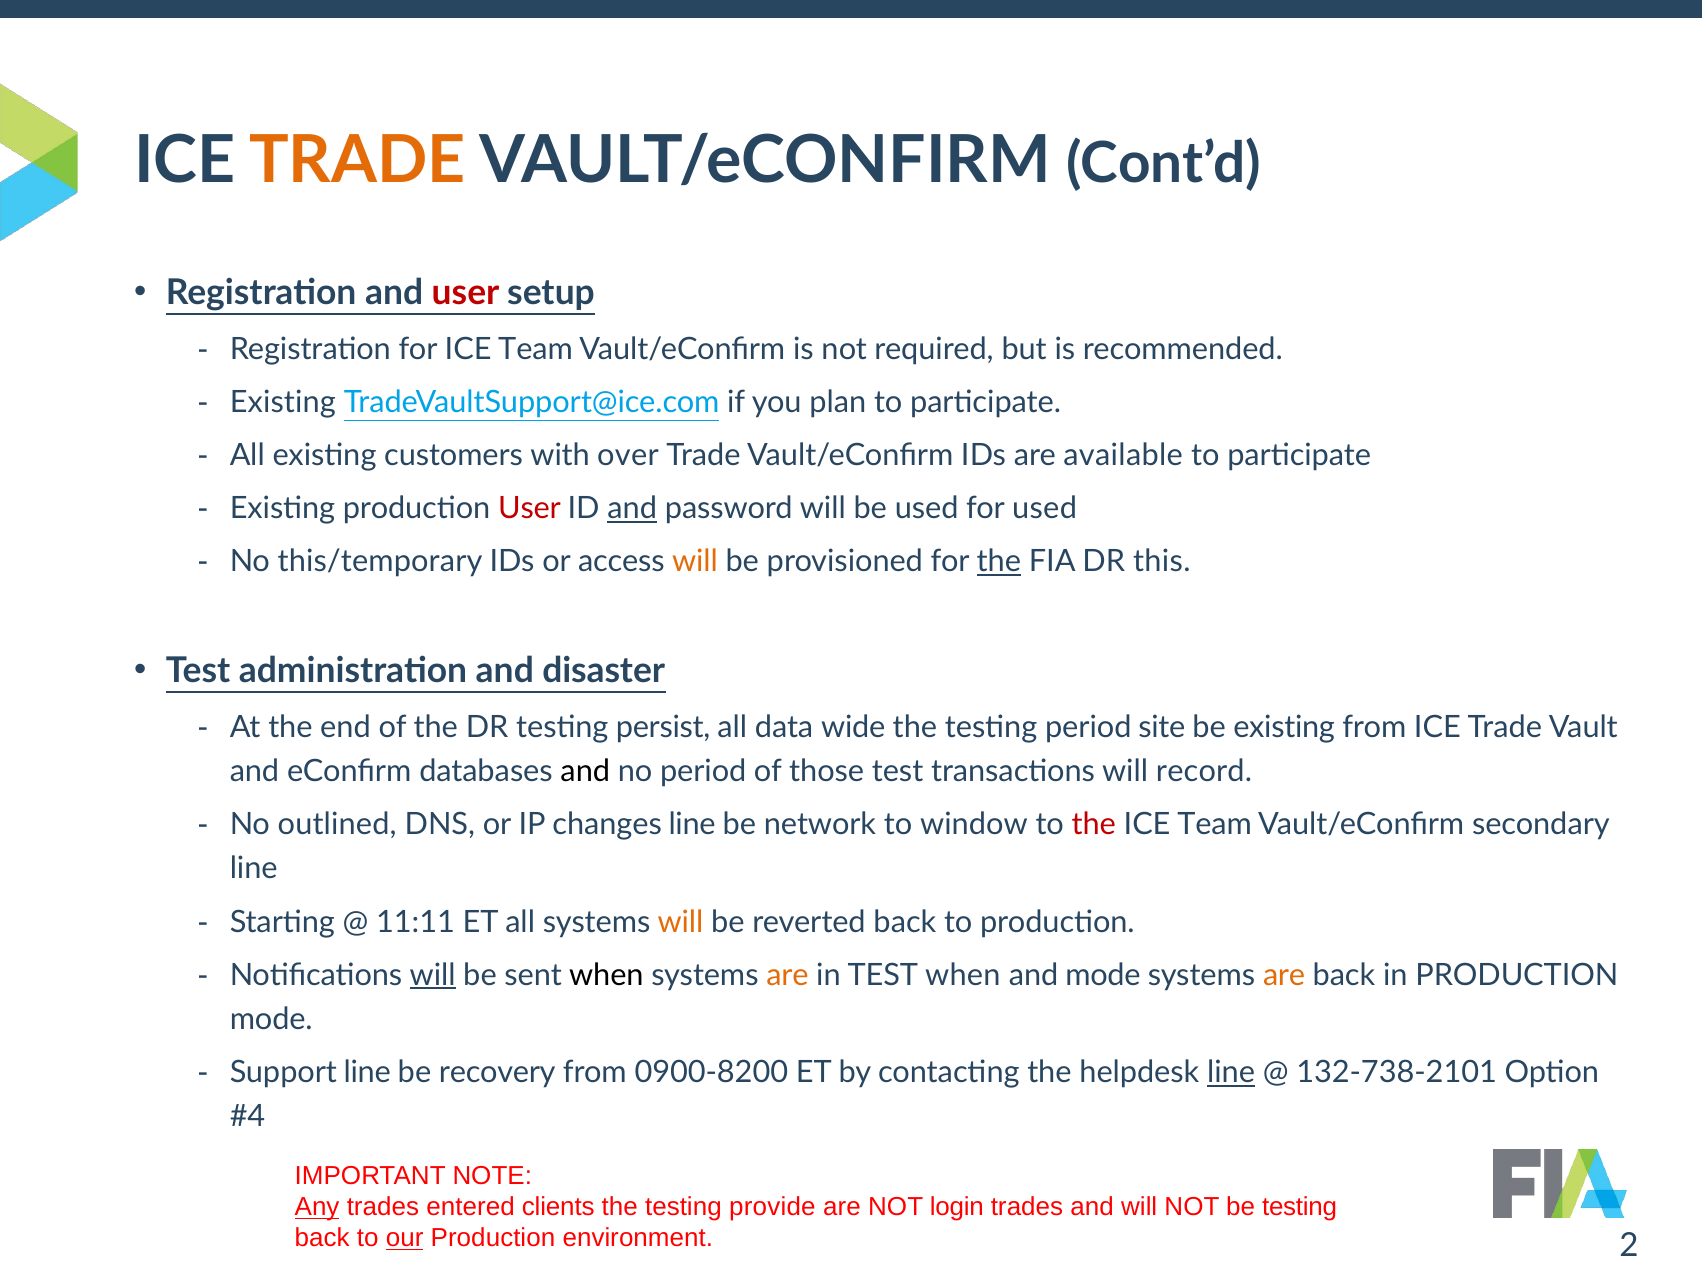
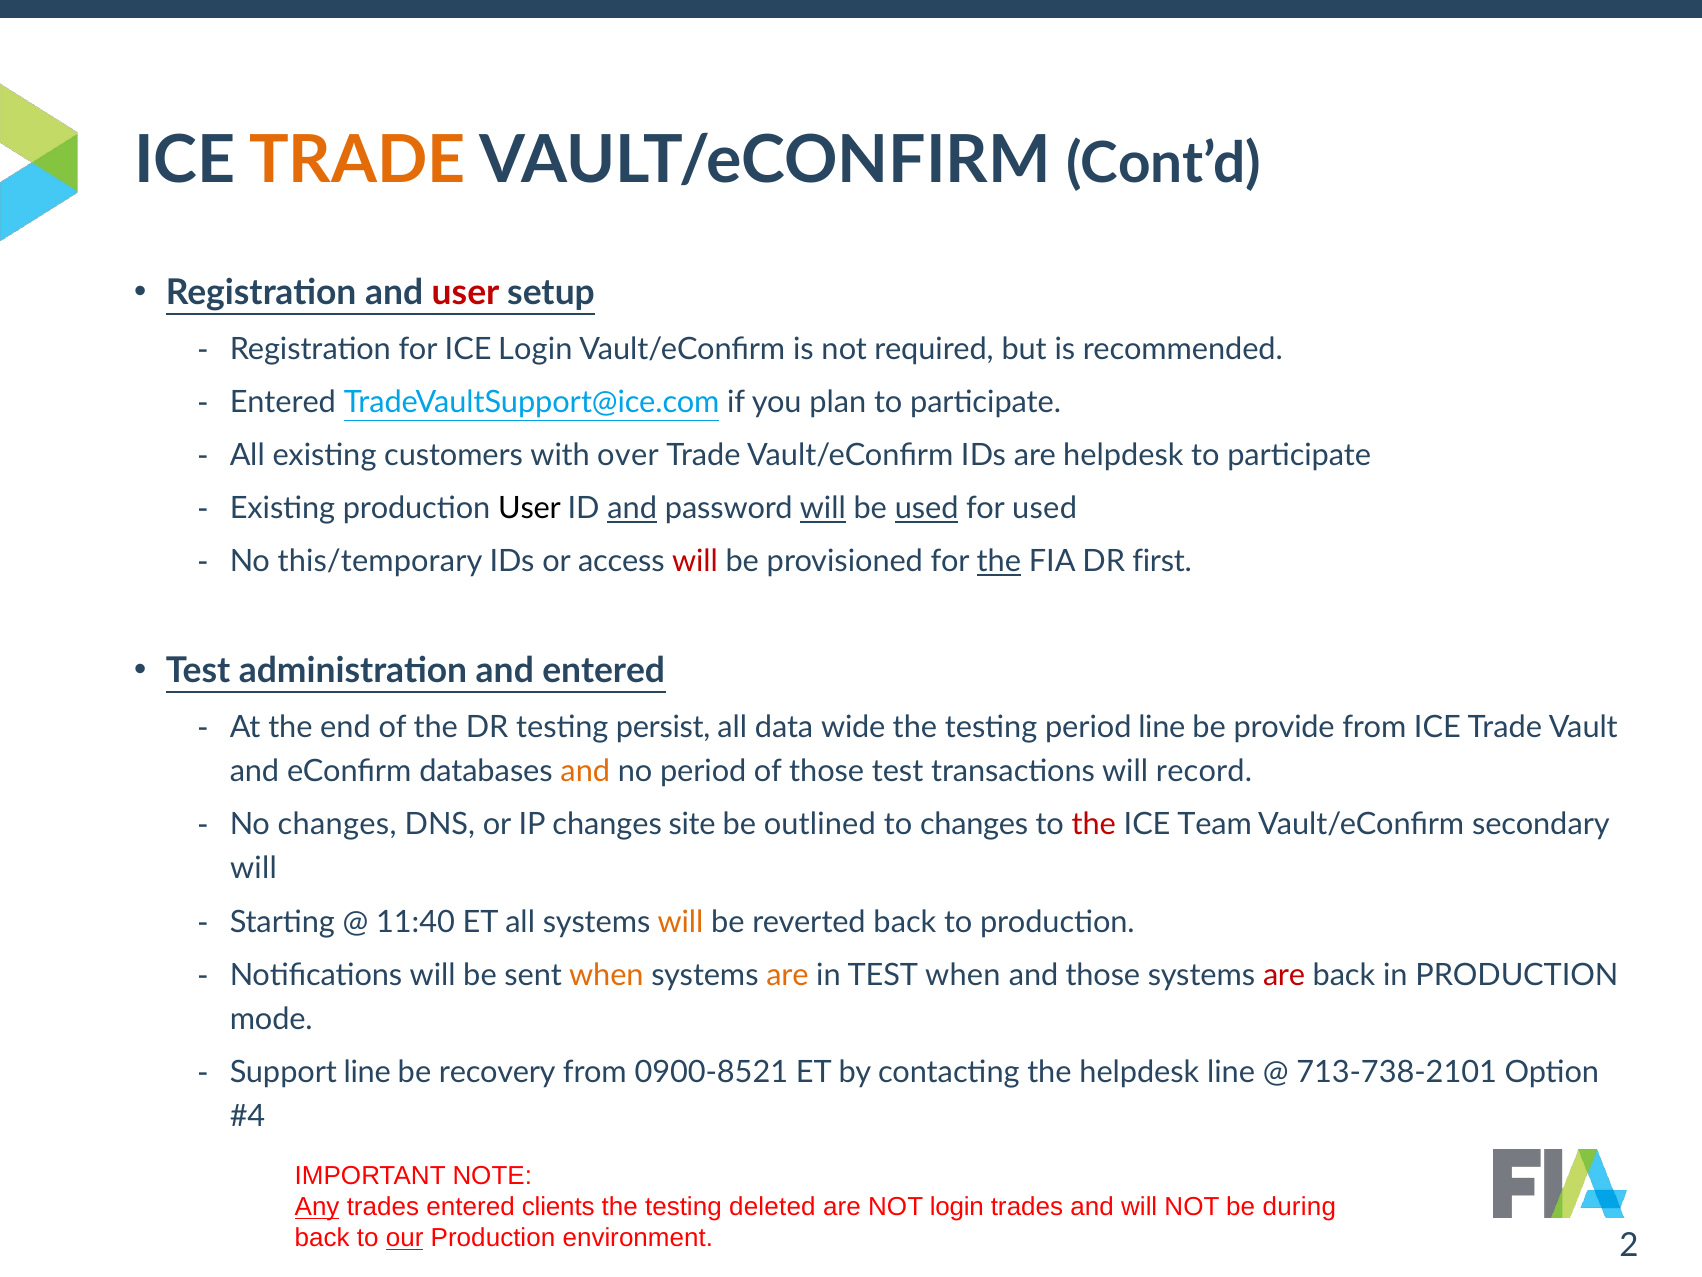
for ICE Team: Team -> Login (535, 349)
Existing: Existing -> Entered (283, 402)
are available: available -> helpdesk (1123, 455)
User colour: red -> black (529, 508)
will underline: none -> present (823, 508)
used underline: none -> present (927, 508)
will colour: orange -> red (695, 561)
this: this -> first (1162, 561)
and disaster: disaster -> entered (604, 670)
period site: site -> line (1162, 727)
be existing: existing -> provide (1284, 727)
and colour: black -> orange (585, 771)
No outlined: outlined -> changes (337, 824)
changes line: line -> site (692, 824)
network: network -> outlined (820, 824)
to window: window -> changes (974, 824)
line: line -> will (253, 868)
11:11: 11:11 -> 11:40 (416, 922)
will underline: present -> none (433, 975)
when colour: black -> orange (606, 975)
and mode: mode -> those (1103, 975)
are colour: orange -> red (1284, 975)
0900-8200: 0900-8200 -> 0900-8521 (711, 1072)
line underline: present -> none (1231, 1072)
132-738-2101: 132-738-2101 -> 713-738-2101 (1397, 1072)
provide: provide -> deleted (772, 1207)
be testing: testing -> during (1299, 1207)
